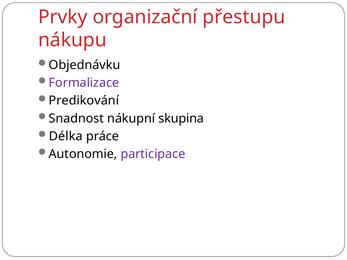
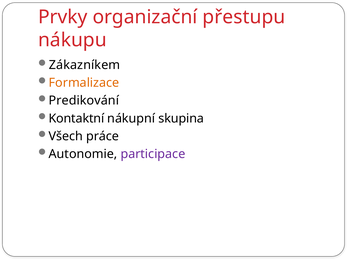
Objednávku: Objednávku -> Zákazníkem (85, 65)
Formalizace colour: purple -> orange (84, 83)
Snadnost: Snadnost -> Kontaktní (76, 119)
Délka: Délka -> Všech (66, 136)
